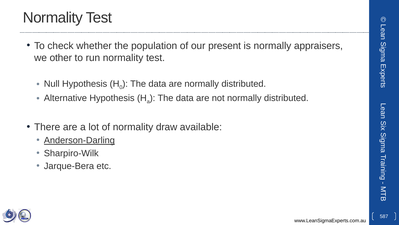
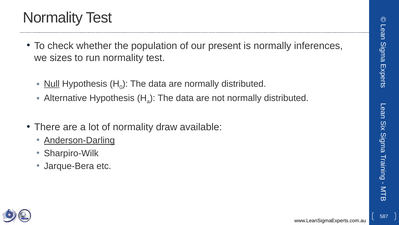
appraisers: appraisers -> inferences (318, 46)
other: other -> sizes (61, 58)
Null underline: none -> present (52, 84)
